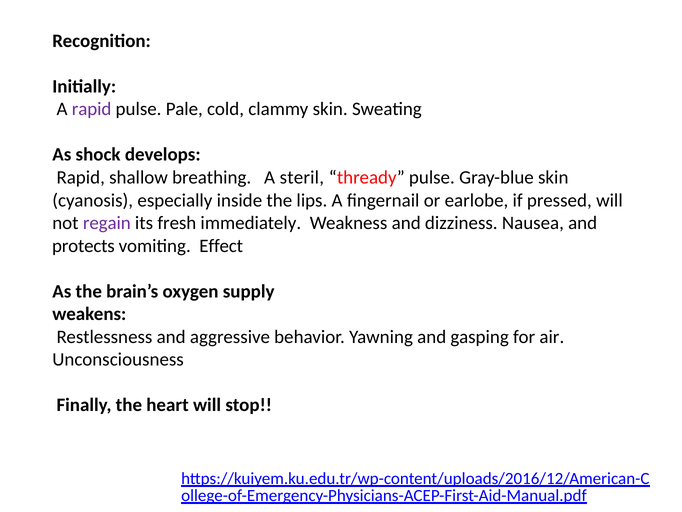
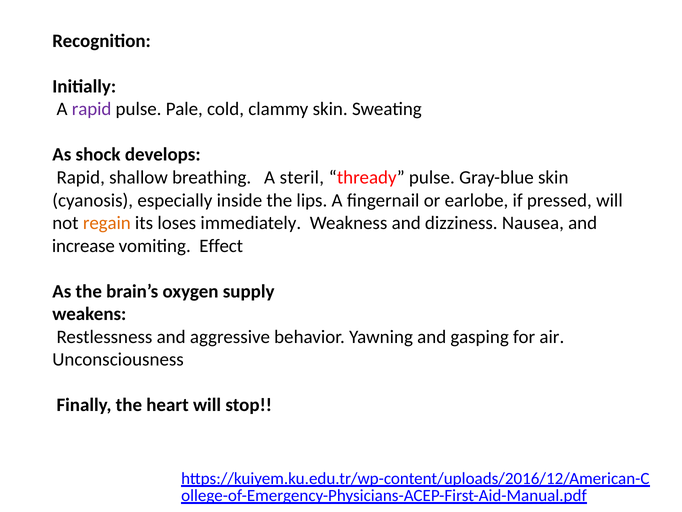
regain colour: purple -> orange (107, 223)
fresh: fresh -> loses (177, 223)
protects: protects -> increase (83, 246)
